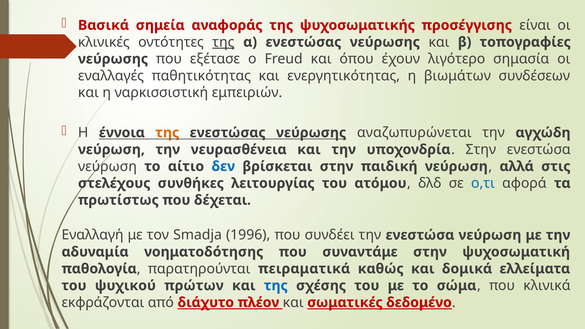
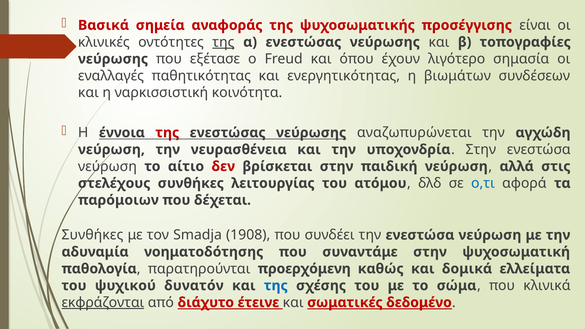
εμπειριών: εμπειριών -> κοινότητα (247, 93)
της colour: orange -> red (167, 133)
δεν colour: blue -> red (223, 166)
πρωτίστως: πρωτίστως -> παρόμοιων (118, 200)
Εναλλαγή: Εναλλαγή -> Συνθήκες (92, 235)
1996: 1996 -> 1908 (248, 235)
πειραματικά: πειραματικά -> προερχόμενη (304, 269)
πρώτων: πρώτων -> δυνατόν (194, 286)
εκφράζονται underline: none -> present (103, 303)
πλέον: πλέον -> έτεινε (258, 303)
